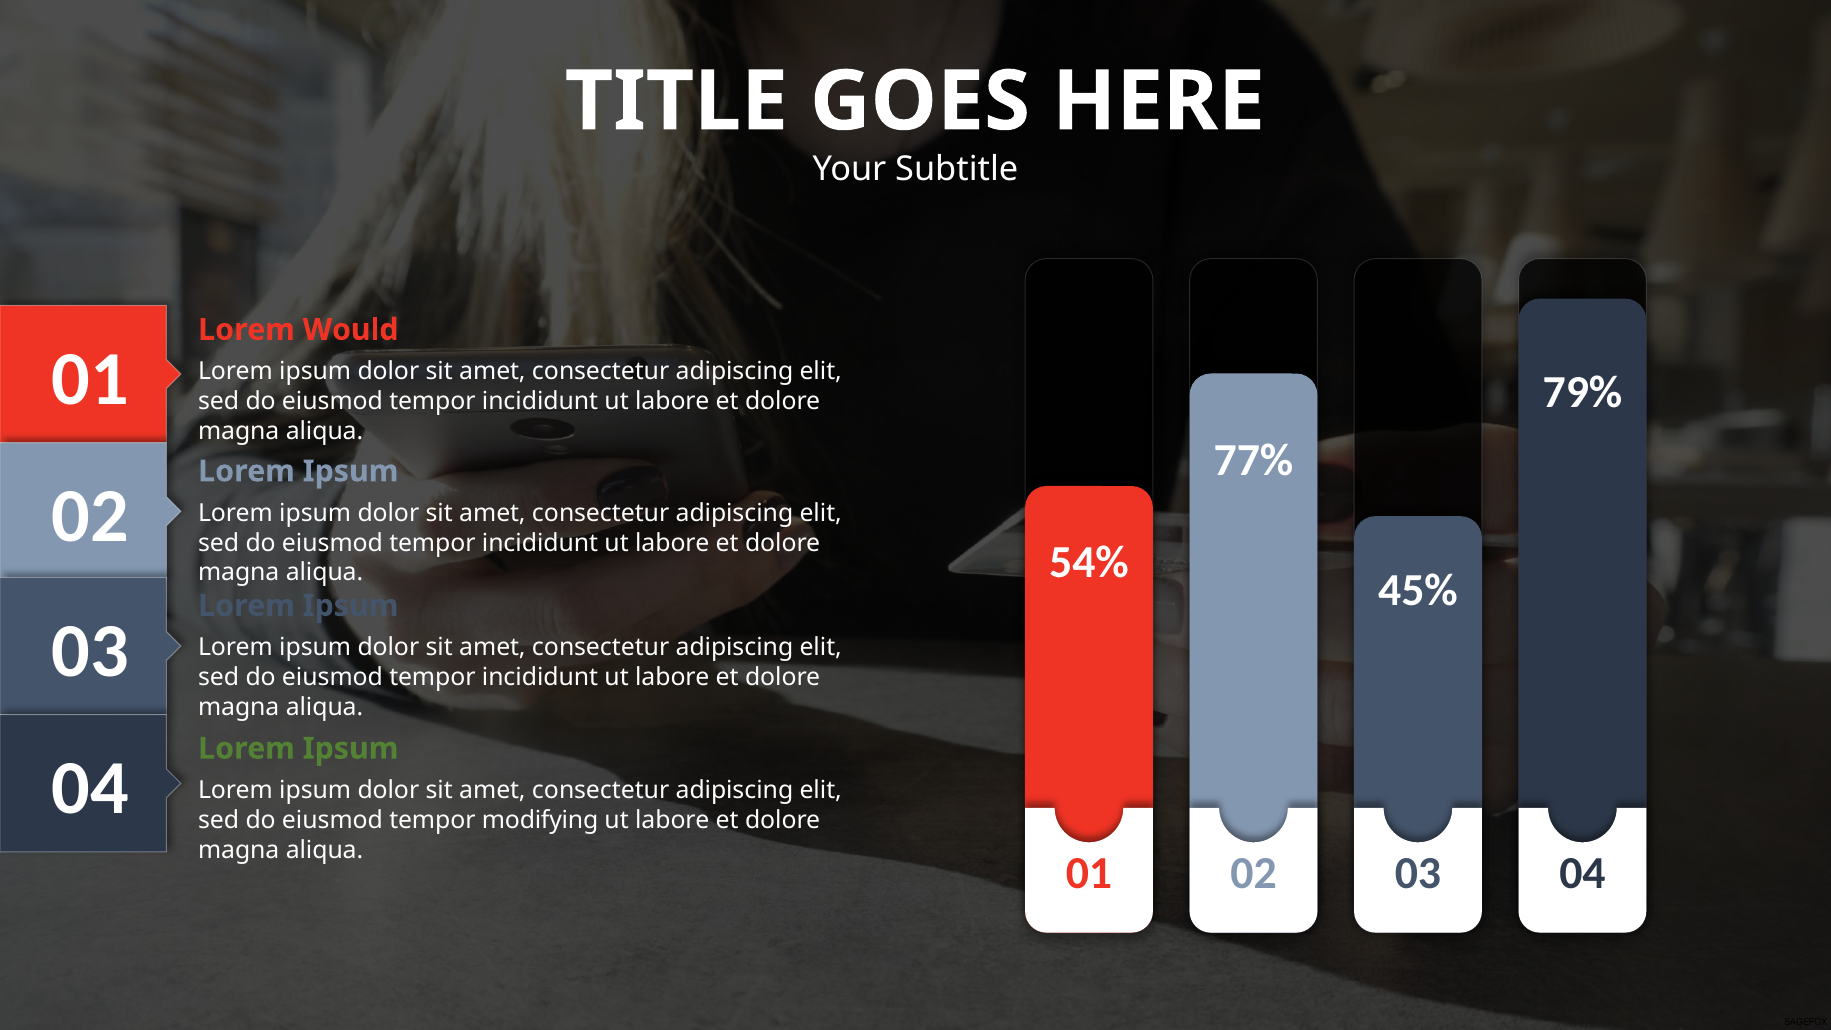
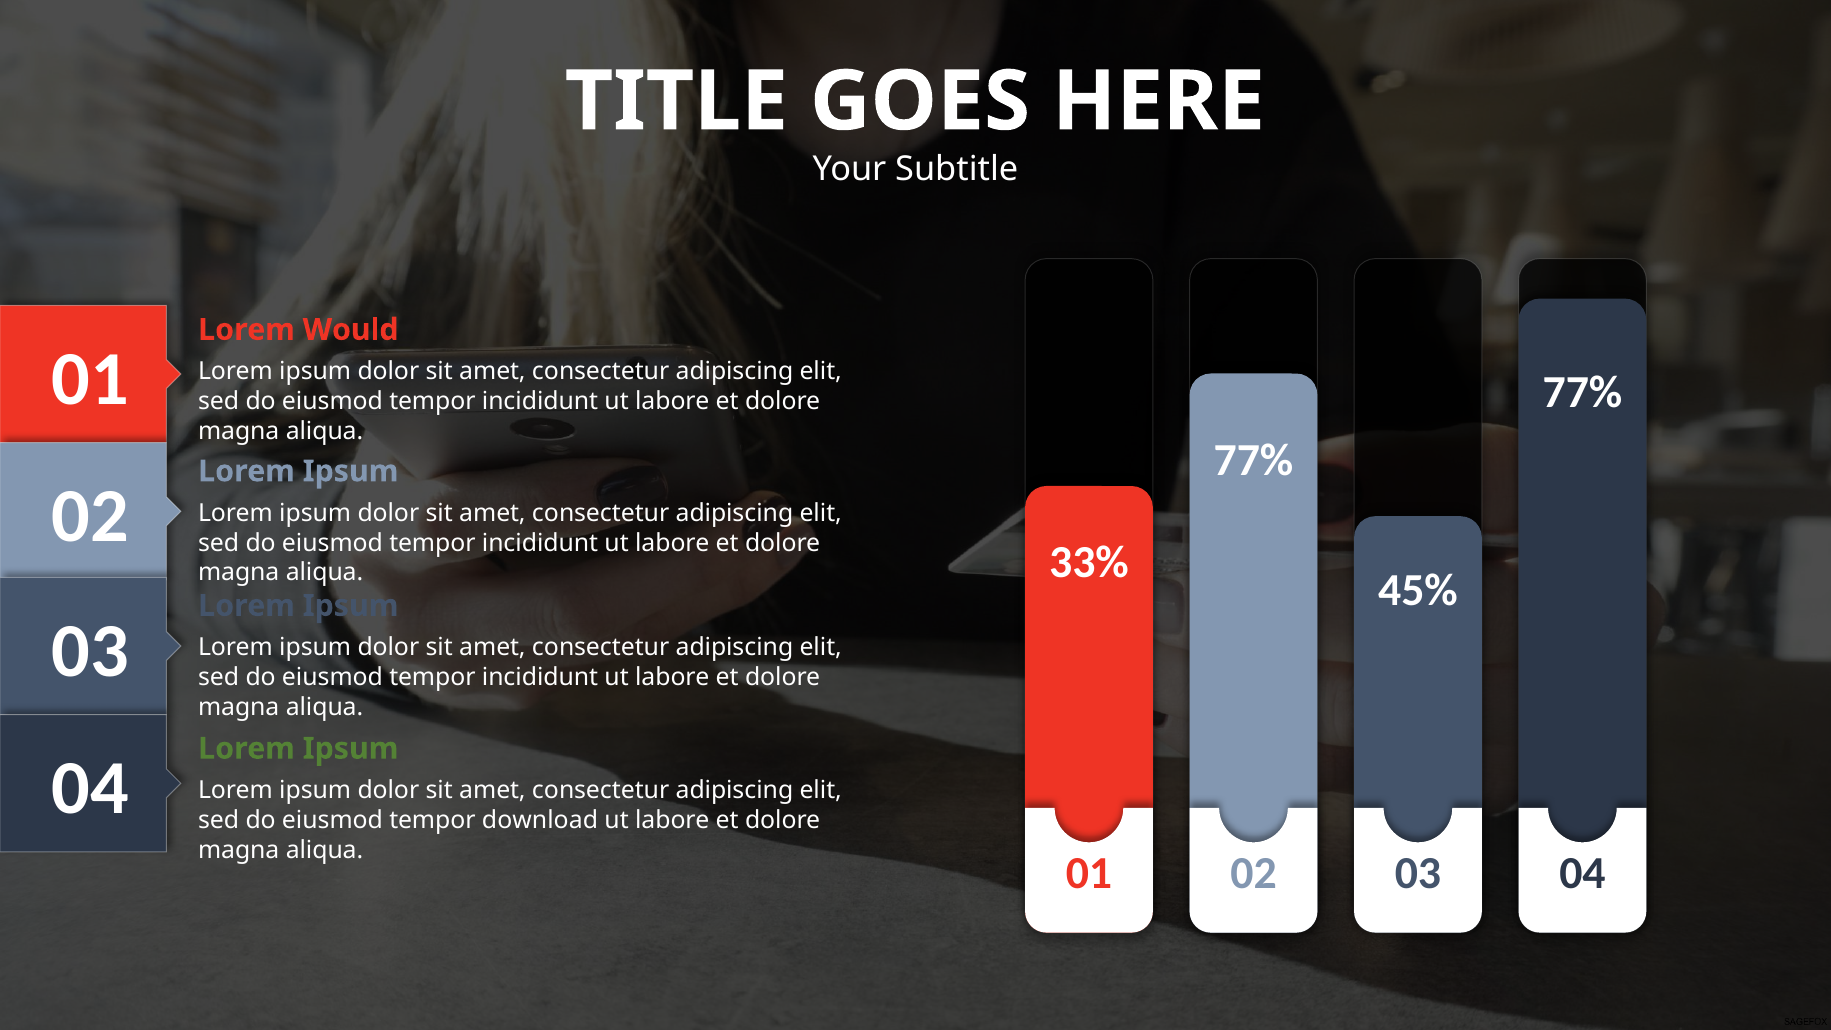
79%: 79% -> 77% (1582, 392)
54%: 54% -> 33% (1089, 563)
modifying: modifying -> download (540, 820)
